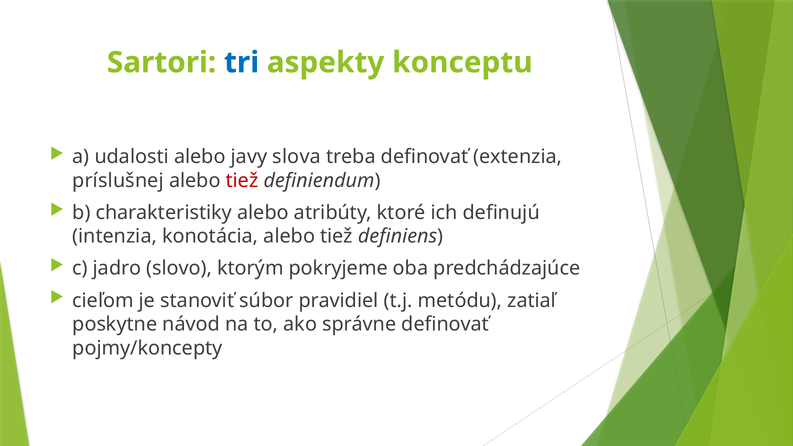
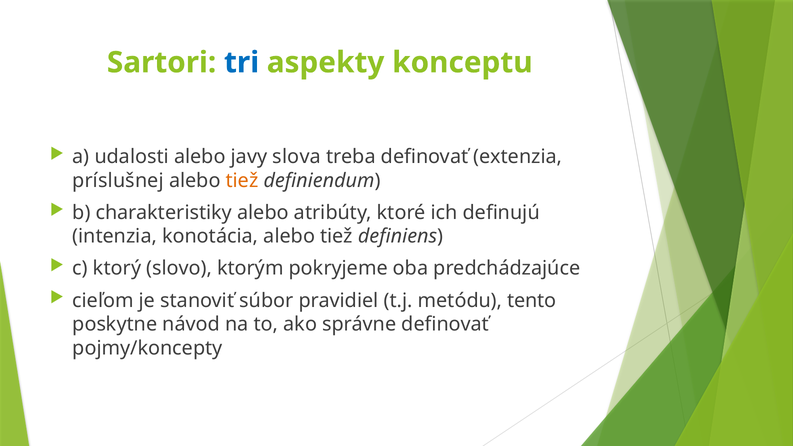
tiež colour: red -> orange (242, 181)
jadro: jadro -> ktorý (117, 268)
zatiaľ: zatiaľ -> tento (532, 301)
